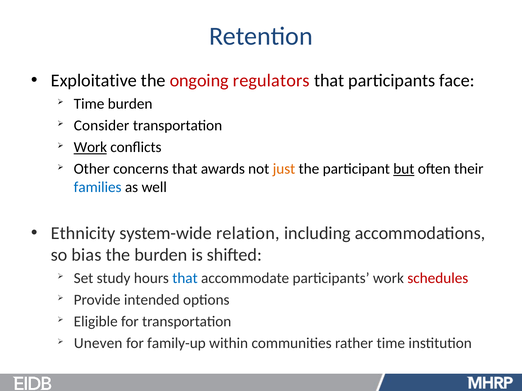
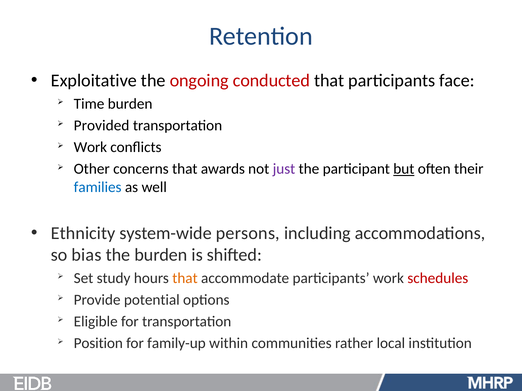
regulators: regulators -> conducted (271, 81)
Consider: Consider -> Provided (102, 126)
Work underline: present -> none (90, 147)
just colour: orange -> purple (284, 169)
relation: relation -> persons (248, 233)
that colour: blue -> orange (185, 278)
intended: intended -> potential (152, 300)
Uneven: Uneven -> Position (98, 344)
rather time: time -> local (391, 344)
